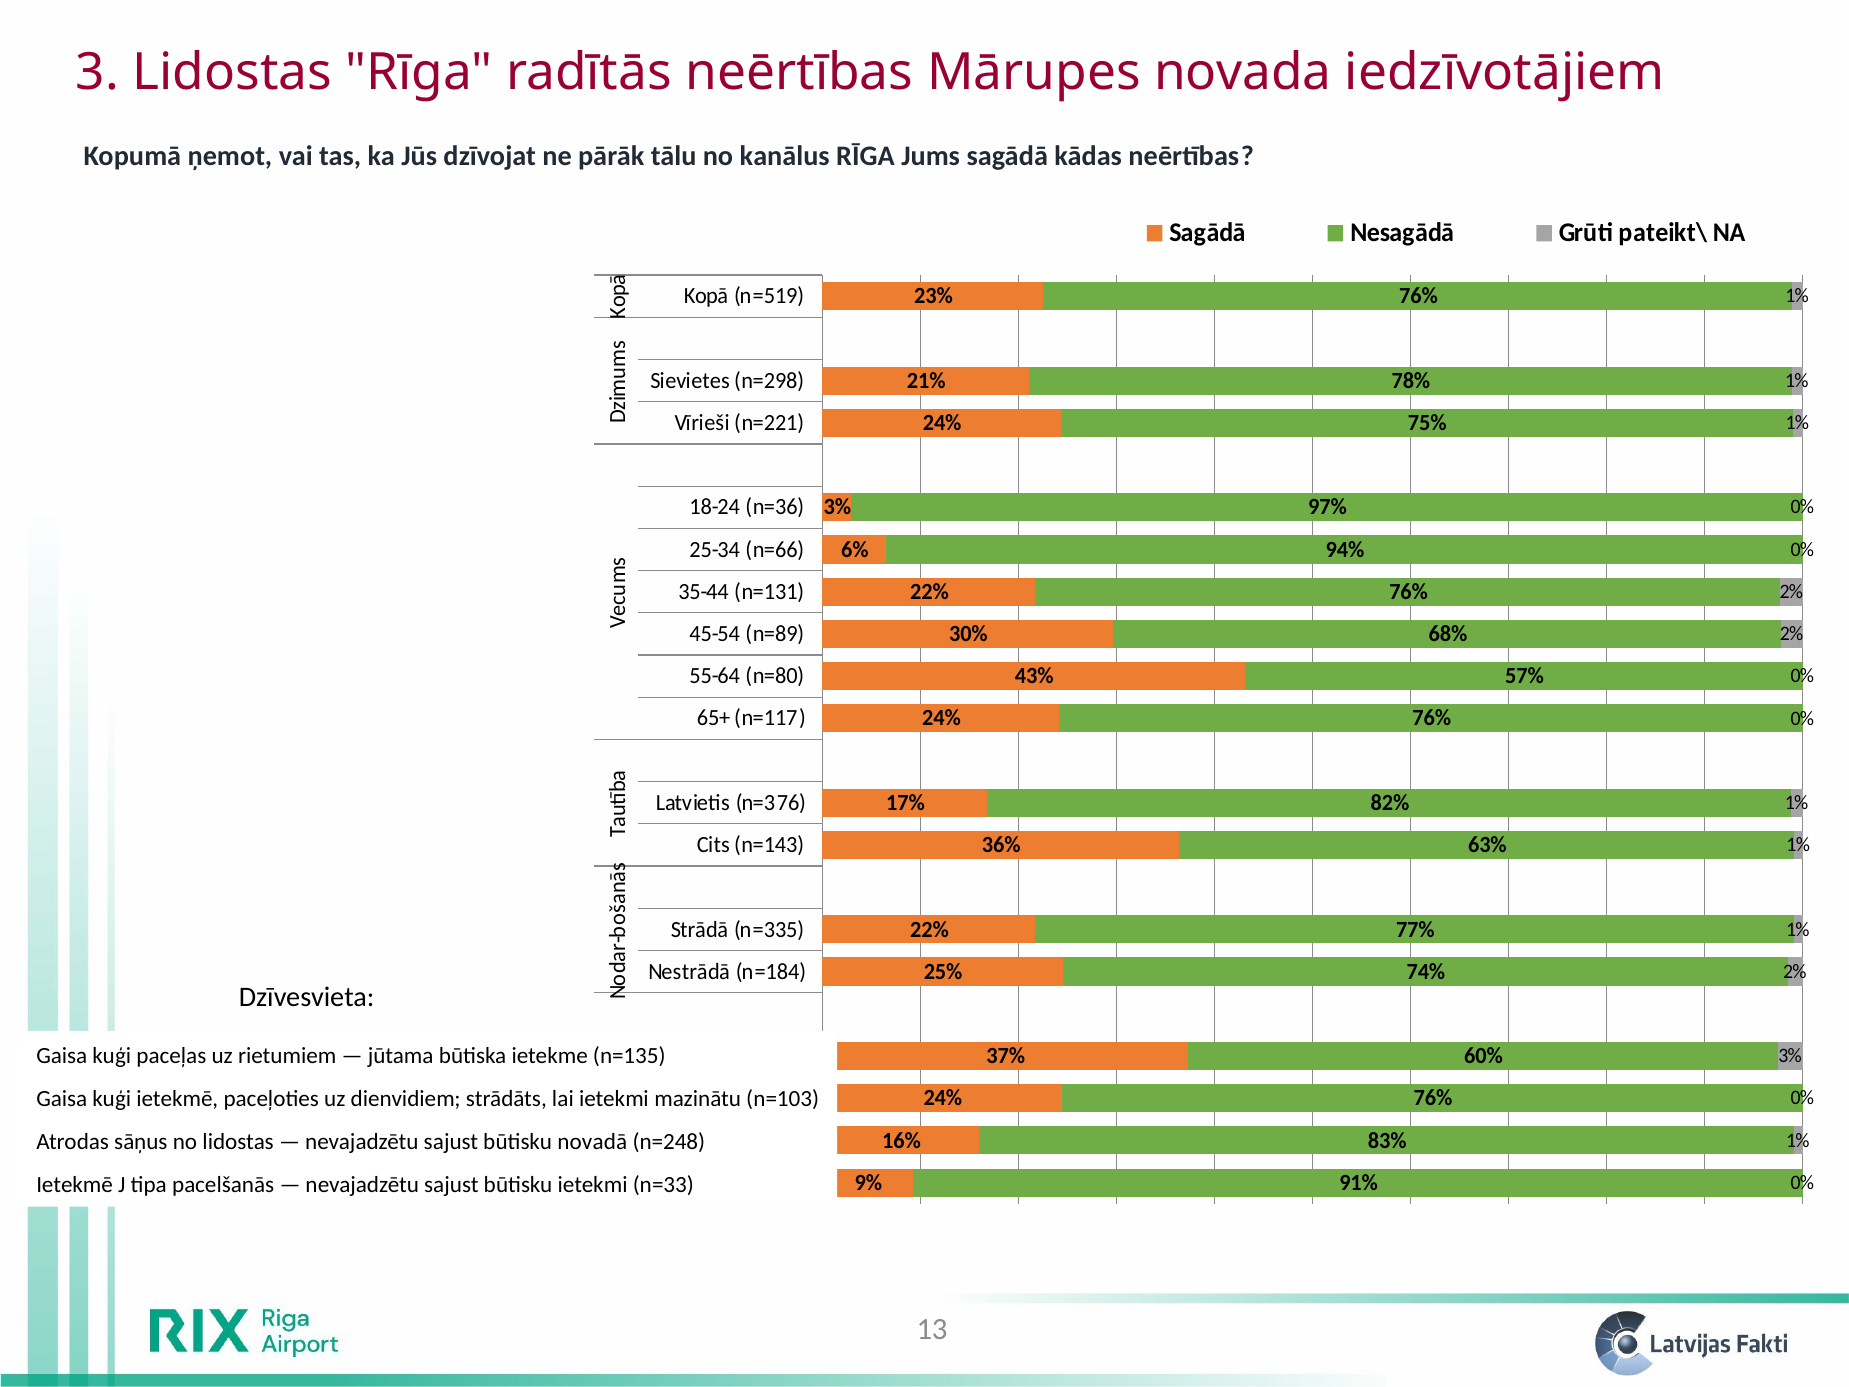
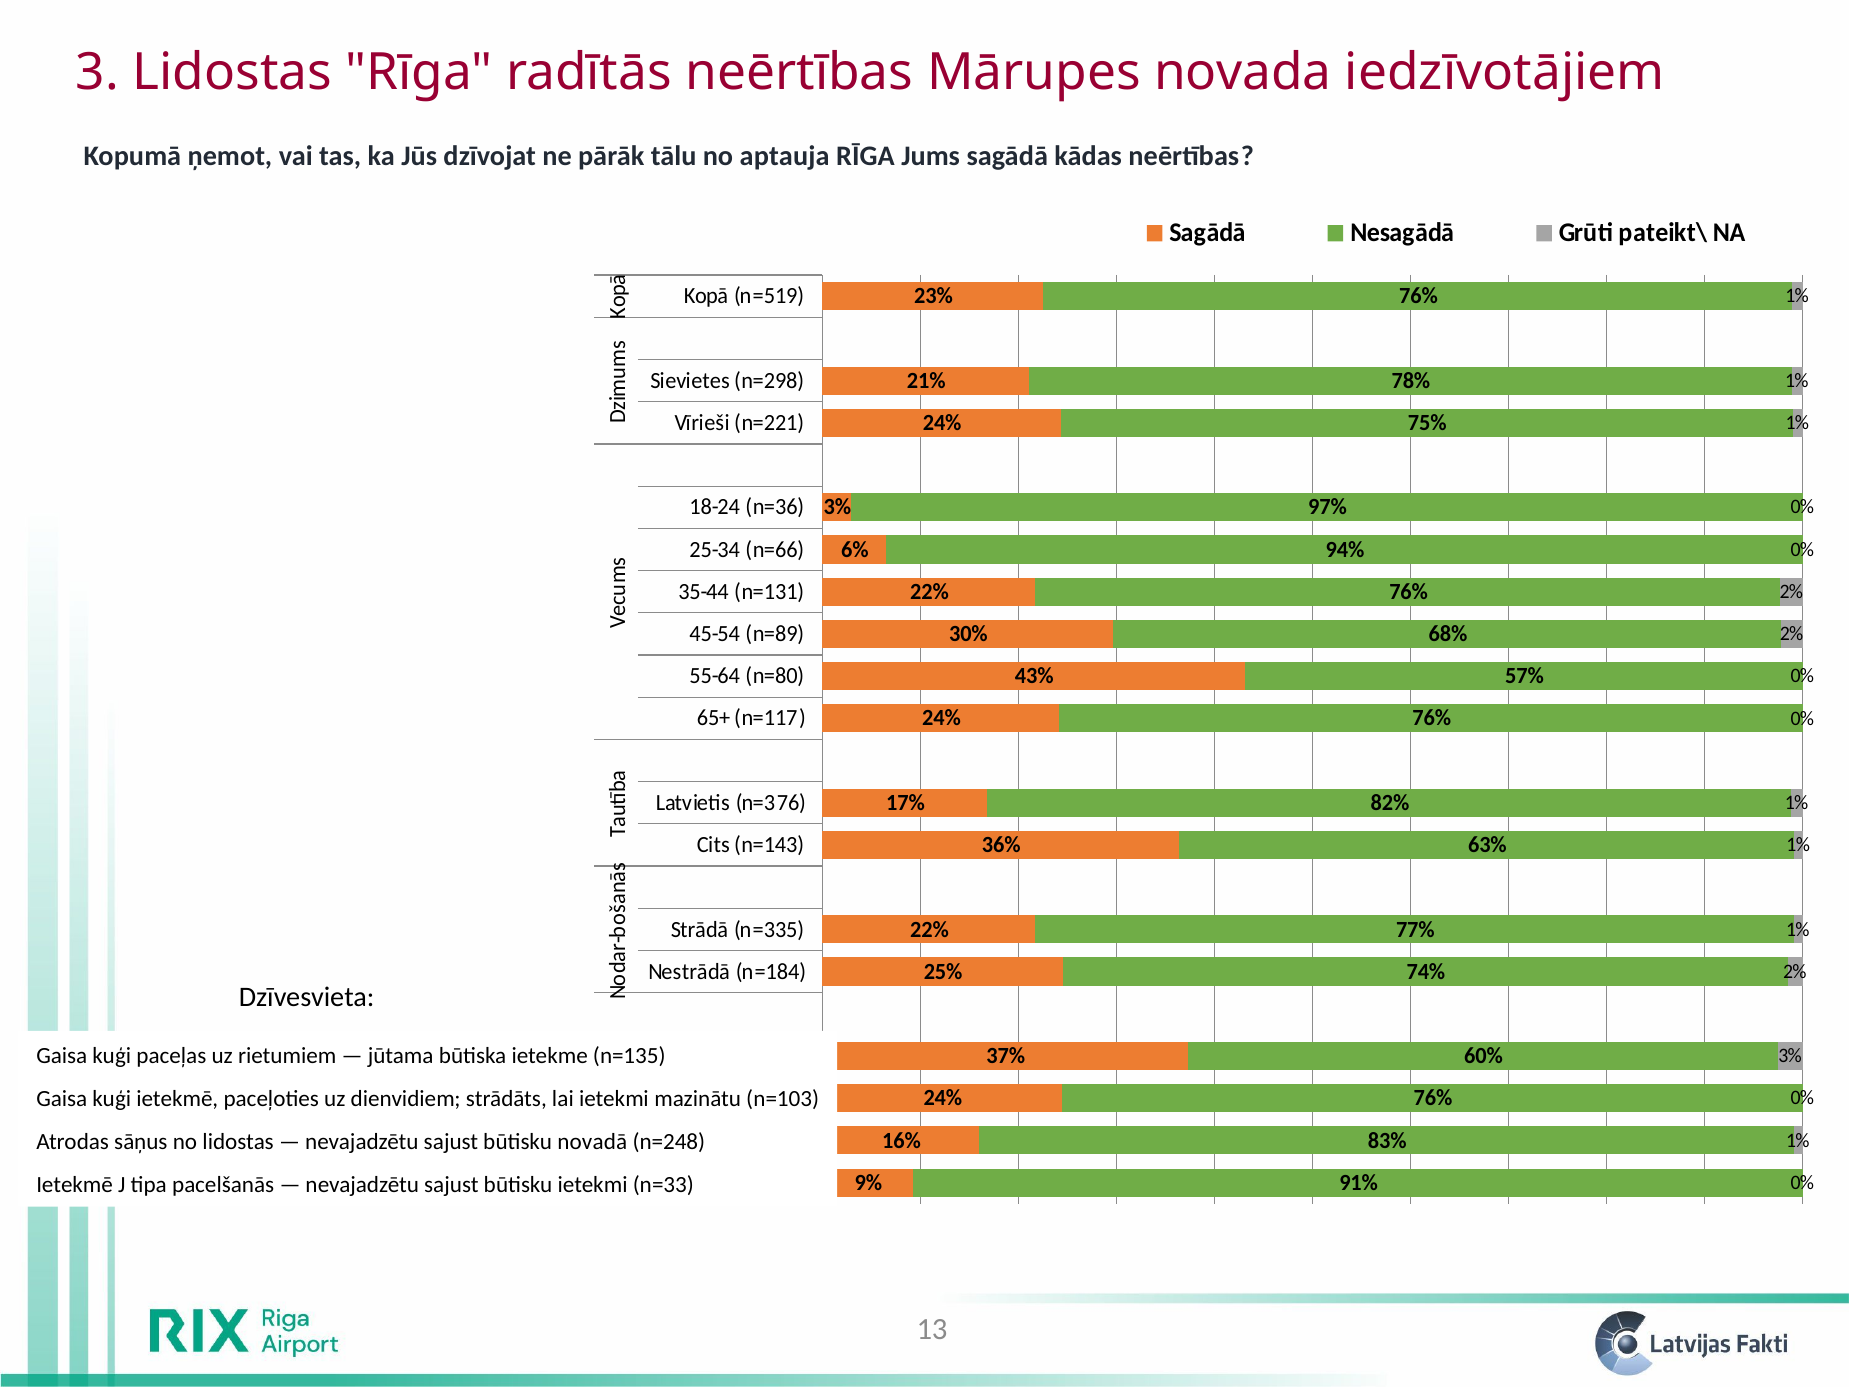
kanālus: kanālus -> aptauja (785, 156)
